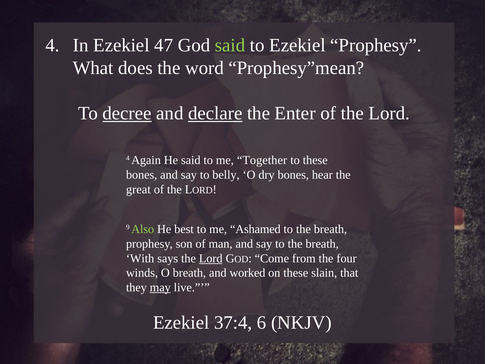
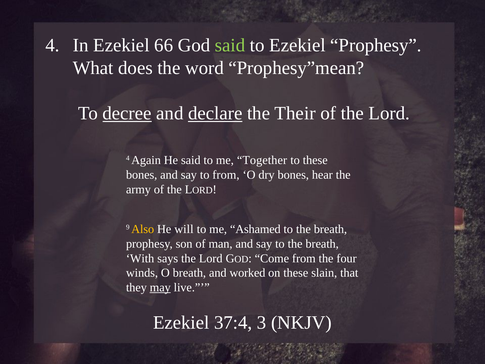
47: 47 -> 66 (164, 45)
Enter: Enter -> Their (295, 113)
to belly: belly -> from (226, 175)
great: great -> army (138, 189)
Also colour: light green -> yellow (143, 229)
best: best -> will (184, 229)
Lord underline: present -> none (211, 258)
6: 6 -> 3 (262, 323)
